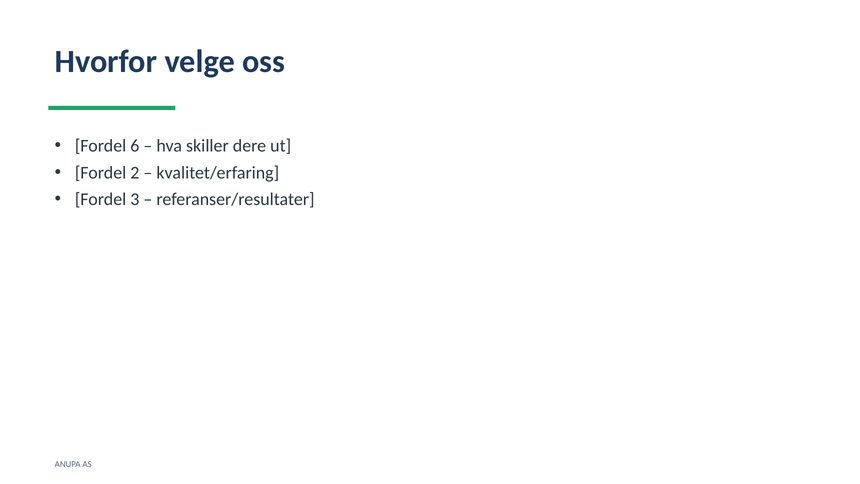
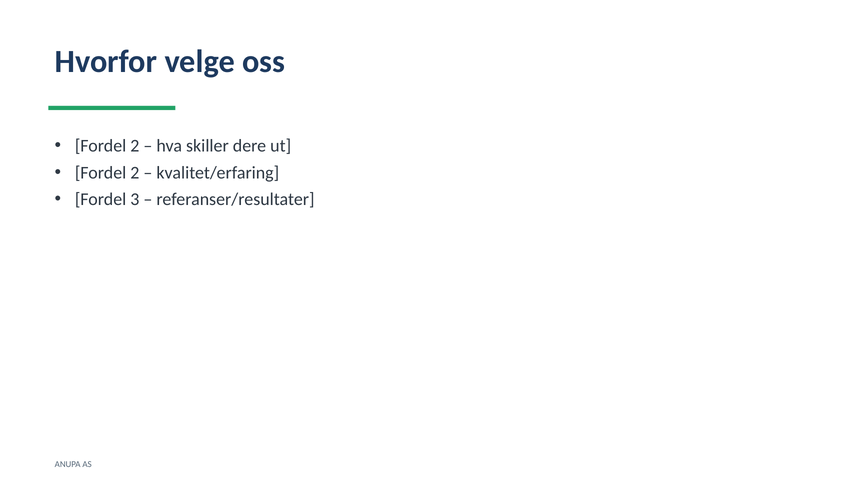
6: 6 -> 2 (135, 146)
